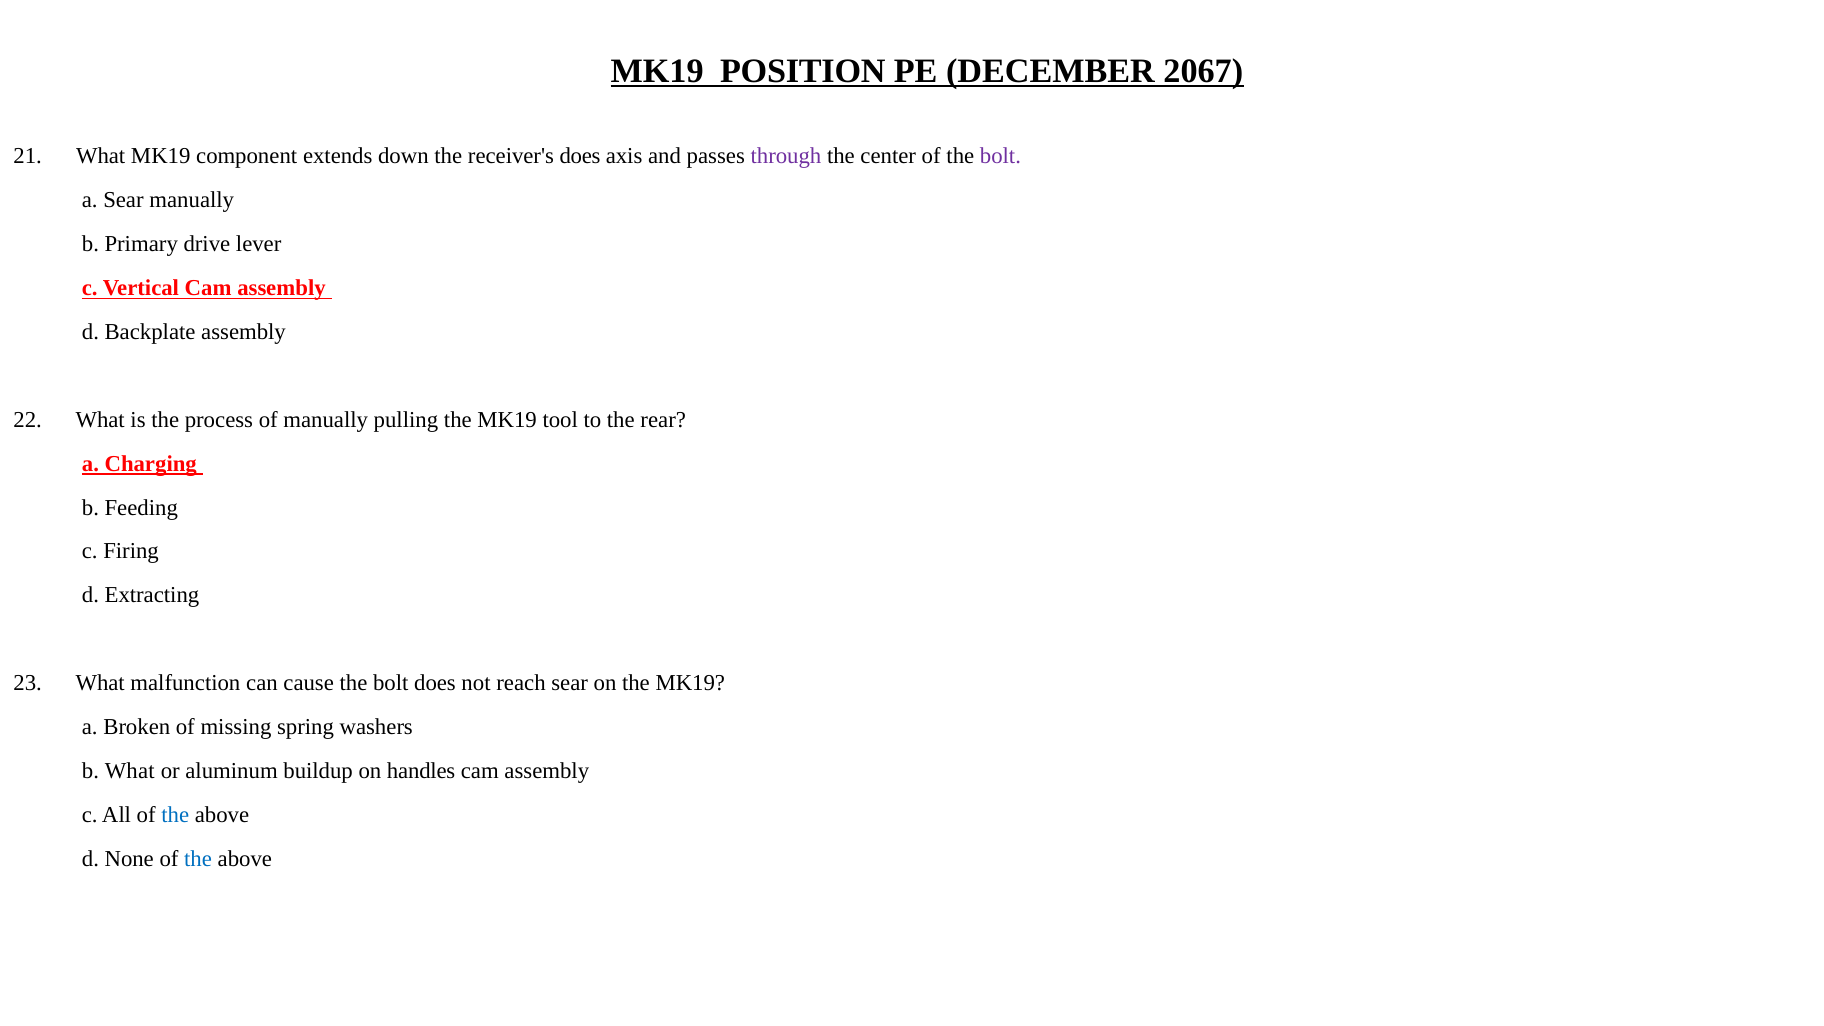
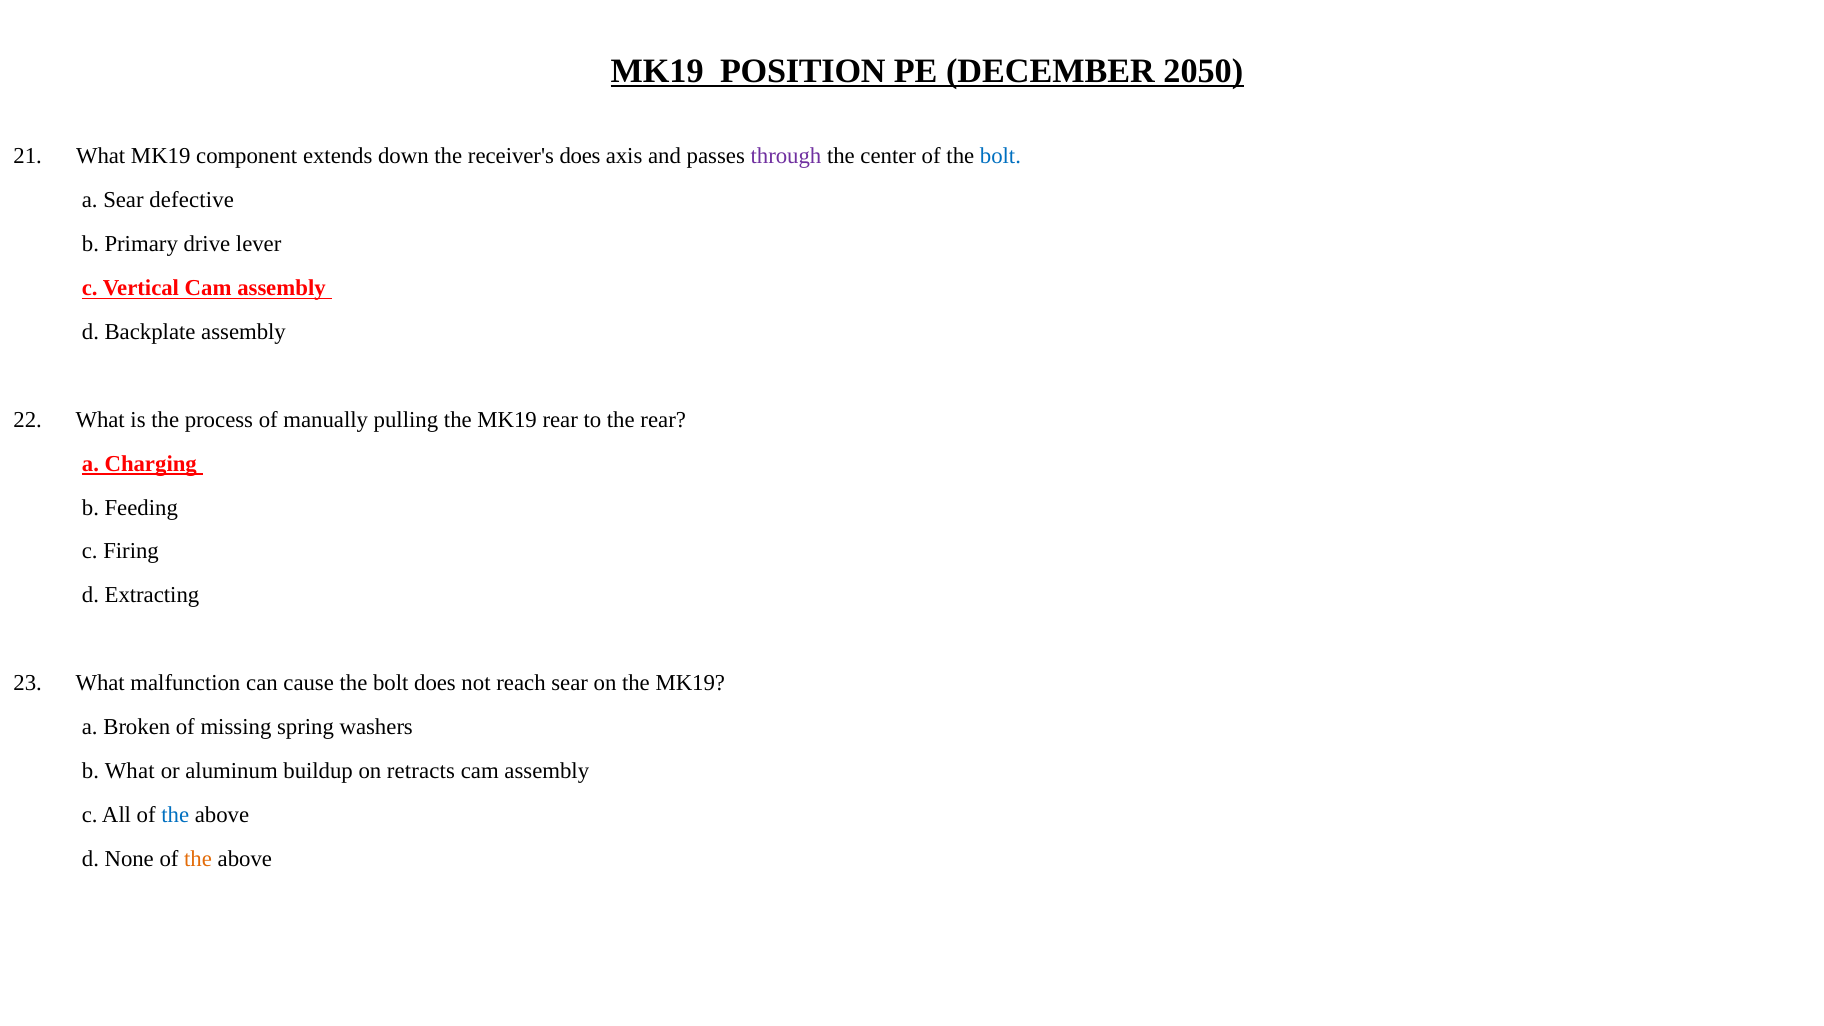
2067: 2067 -> 2050 (1203, 71)
bolt colour: purple -> blue (1000, 156)
Sear manually: manually -> defective (192, 200)
MK19 tool: tool -> rear (560, 420)
handles: handles -> retracts (421, 771)
the colour: blue -> orange (198, 859)
